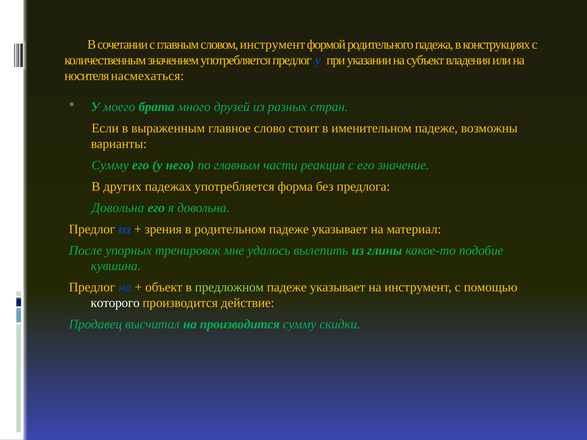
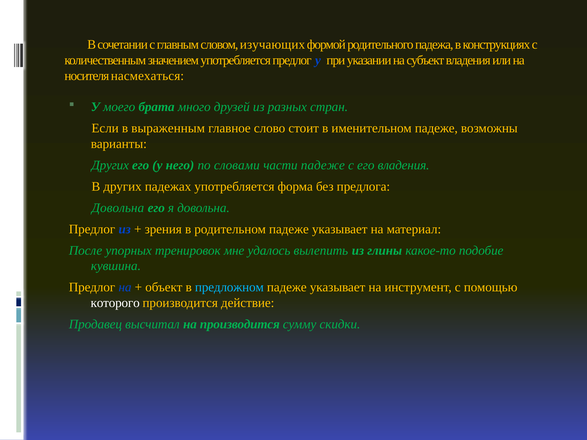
словом инструмент: инструмент -> изучающих (273, 44)
Сумму: Сумму -> Других (110, 165)
по главным: главным -> словами (237, 165)
части реакция: реакция -> падеже (323, 165)
его значение: значение -> владения (404, 165)
предложном colour: light green -> light blue (229, 287)
